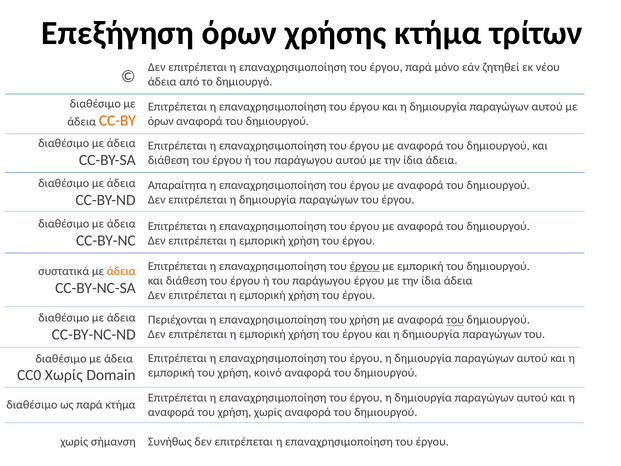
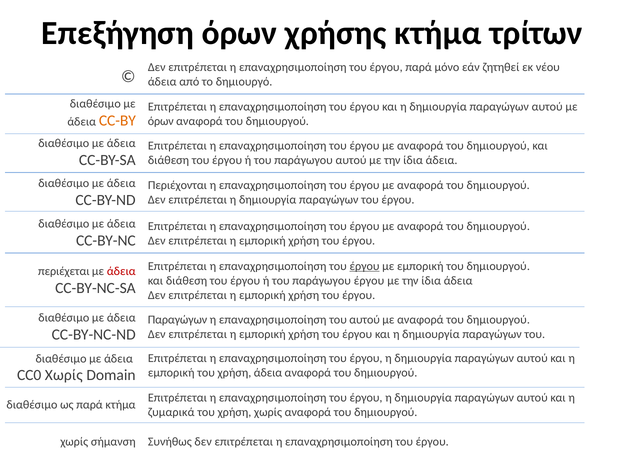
Απαραίτητα: Απαραίτητα -> Περιέχονται (177, 185)
συστατικά: συστατικά -> περιέχεται (64, 271)
άδεια colour: orange -> red (121, 271)
Περιέχονται: Περιέχονται -> Παραγώγων (178, 320)
επαναχρησιμοποίηση του χρήση: χρήση -> αυτού (365, 320)
του underline: present -> none (455, 320)
χρήση κοινό: κοινό -> άδεια (268, 373)
αναφορά: αναφορά -> ζυμαρικά (171, 412)
